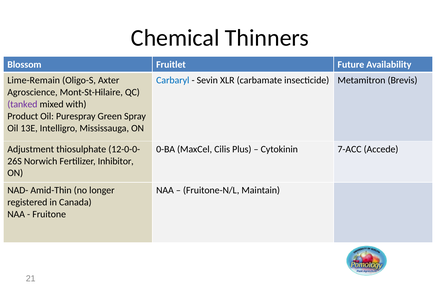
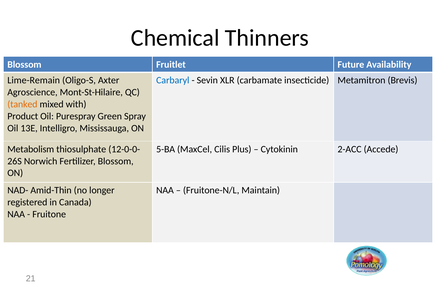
tanked colour: purple -> orange (22, 104)
Adjustment: Adjustment -> Metabolism (31, 149)
0-BA: 0-BA -> 5-BA (166, 149)
7-ACC: 7-ACC -> 2-ACC (350, 149)
Fertilizer Inhibitor: Inhibitor -> Blossom (116, 161)
